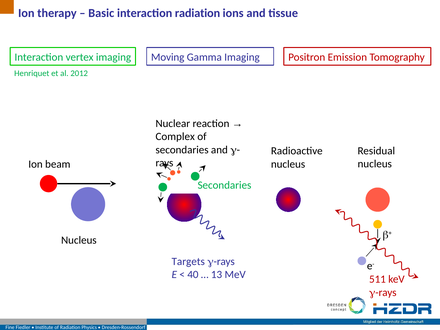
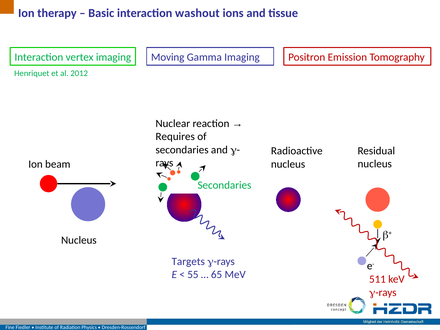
interaction radiation: radiation -> washout (197, 13)
Complex: Complex -> Requires (175, 137)
40: 40 -> 55 (193, 275)
13: 13 -> 65 (217, 275)
